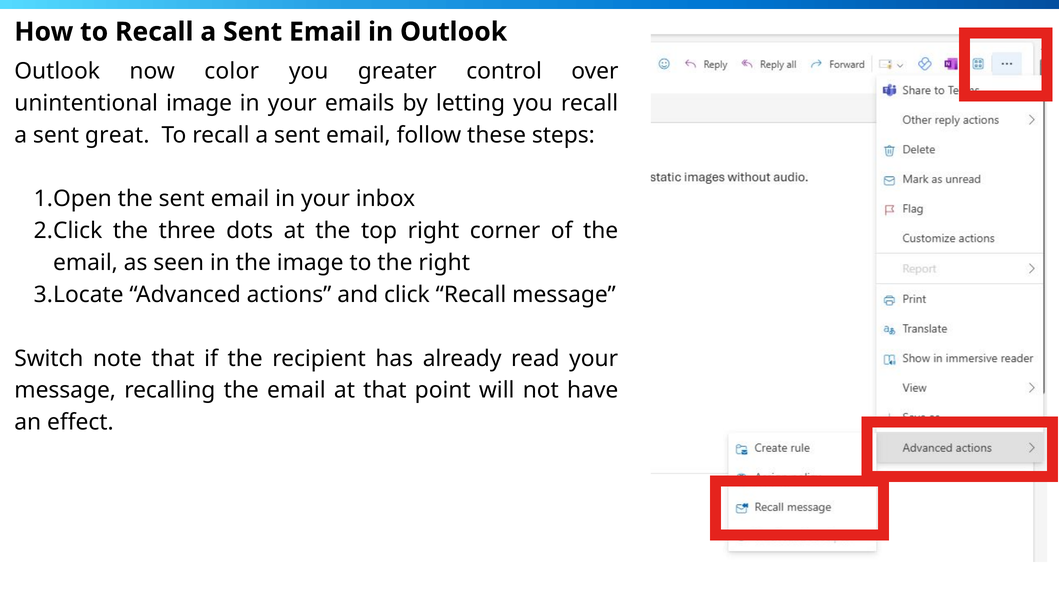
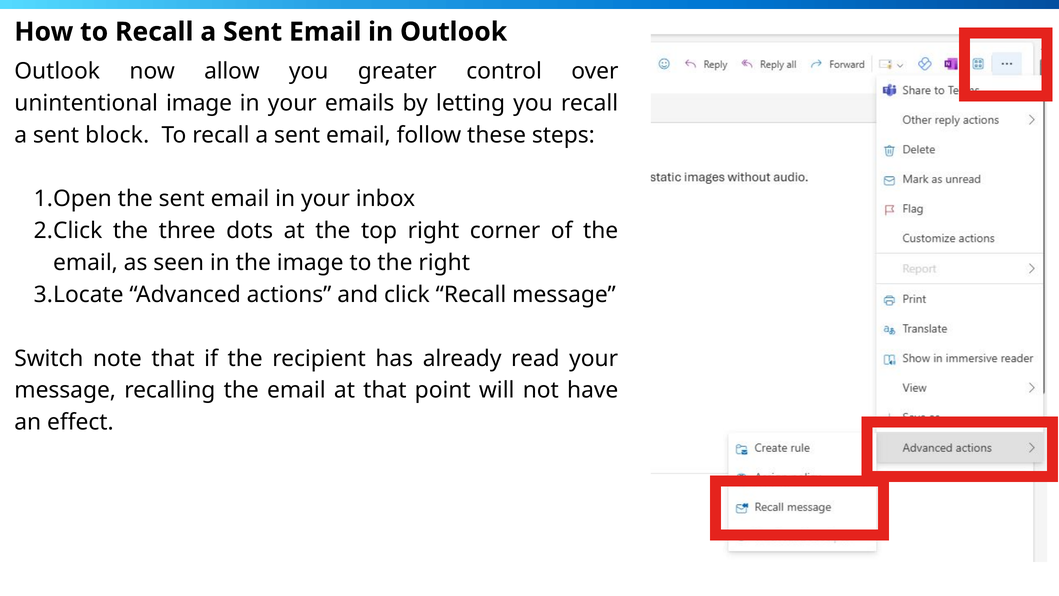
color: color -> allow (232, 71)
great: great -> block (117, 135)
